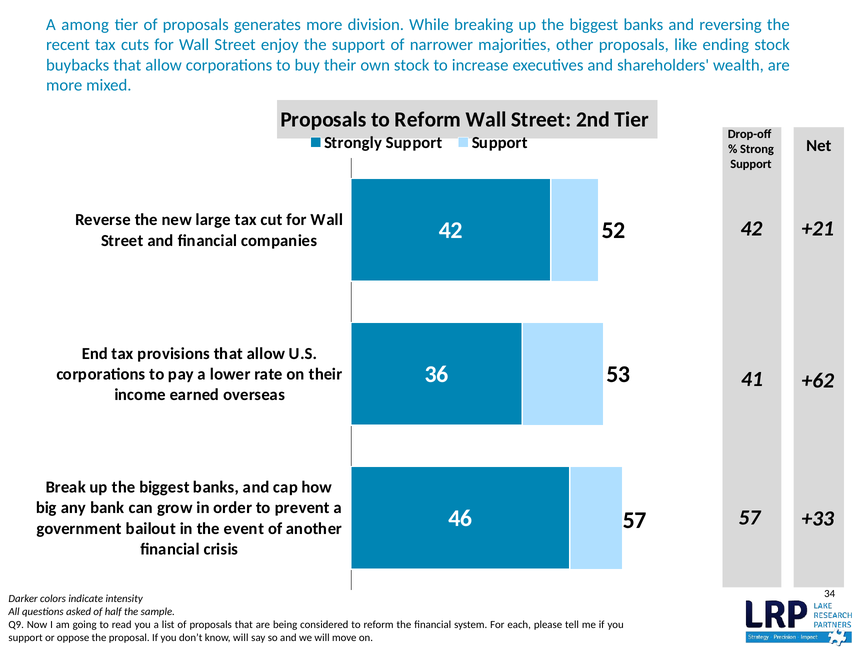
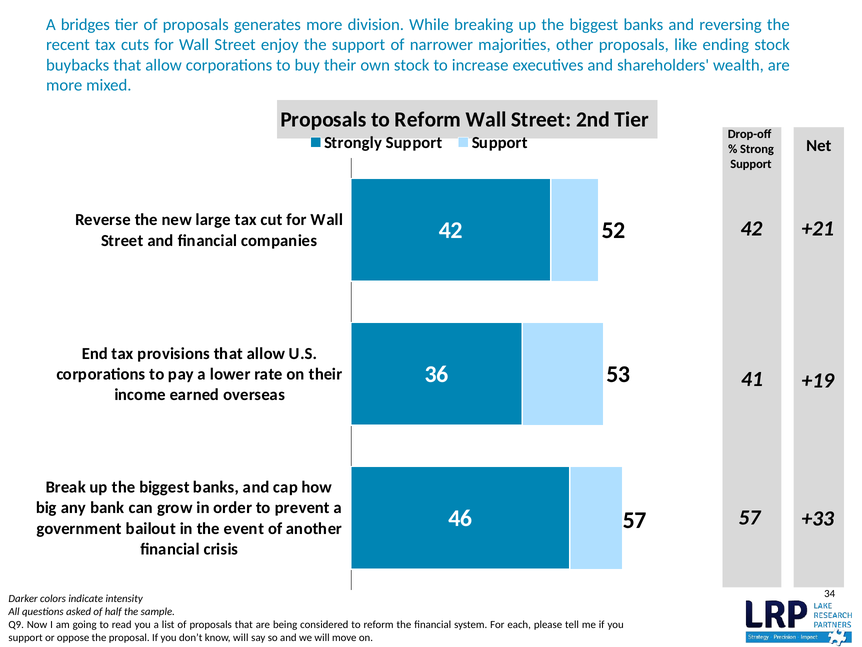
among: among -> bridges (85, 25)
+62: +62 -> +19 (818, 380)
